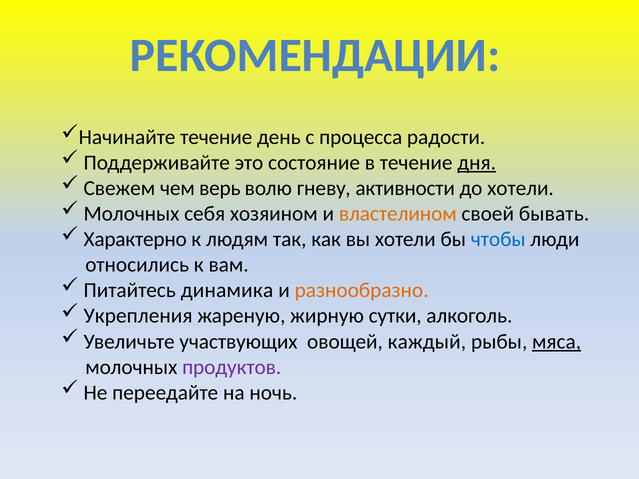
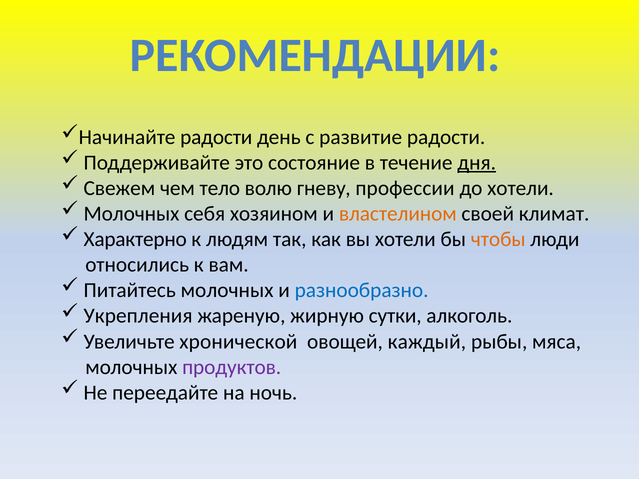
Начинайте течение: течение -> радости (216, 137)
процесса: процесса -> развитие (361, 137)
верь: верь -> тело (220, 188)
активности: активности -> профессии (405, 188)
бывать: бывать -> климат (554, 214)
чтобы colour: blue -> orange (498, 239)
Питайтесь динамика: динамика -> молочных (227, 291)
разнообразно colour: orange -> blue (362, 291)
участвующих: участвующих -> хронической (238, 342)
мяса underline: present -> none (557, 342)
